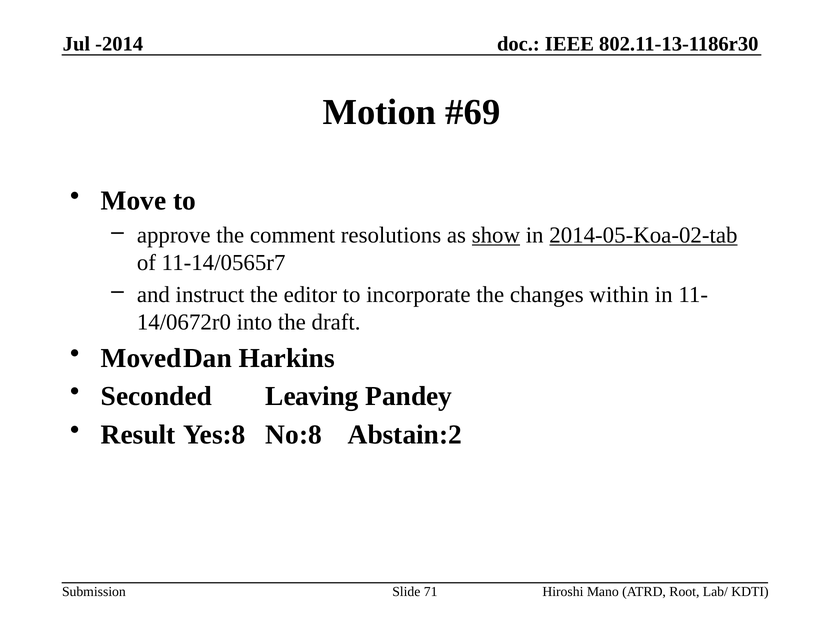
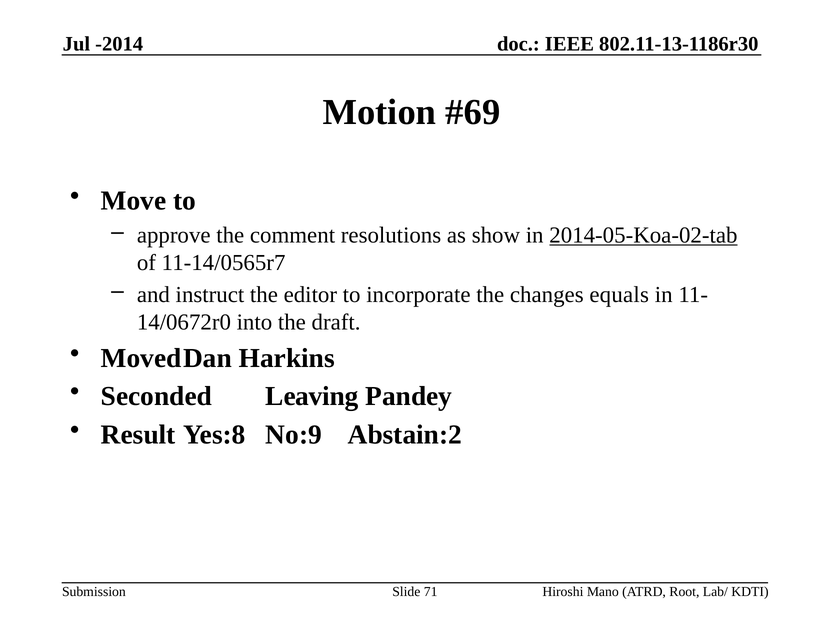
show underline: present -> none (496, 235)
within: within -> equals (619, 295)
No:8: No:8 -> No:9 (294, 435)
